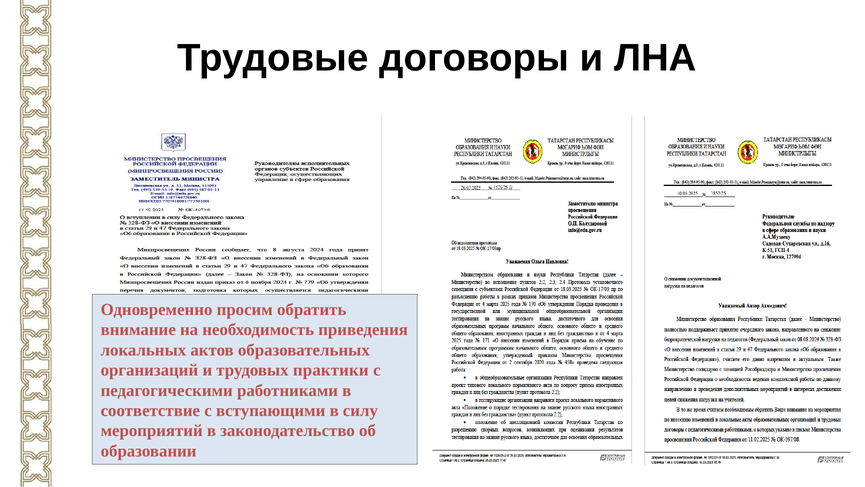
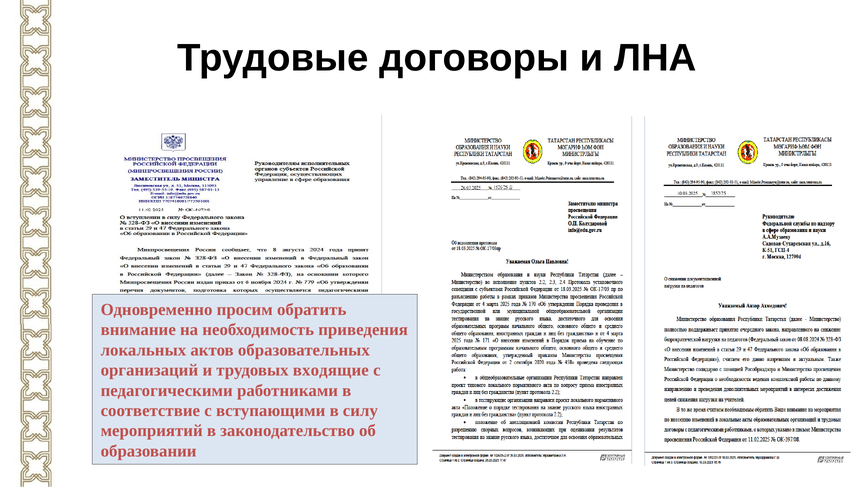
практики: практики -> входящие (331, 370)
